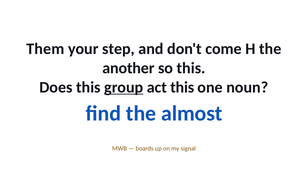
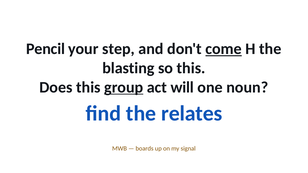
Them: Them -> Pencil (45, 49)
come underline: none -> present (224, 49)
another: another -> blasting (128, 68)
act this: this -> will (182, 87)
almost: almost -> relates (192, 114)
